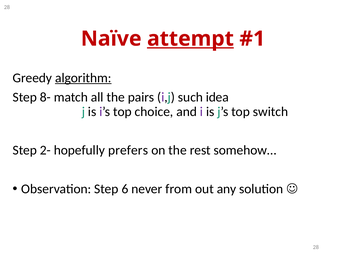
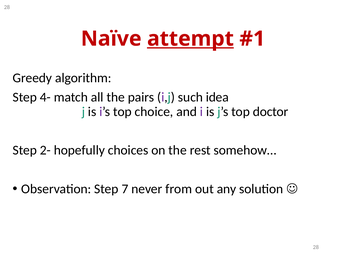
algorithm underline: present -> none (83, 78)
8-: 8- -> 4- (45, 97)
switch: switch -> doctor (271, 112)
prefers: prefers -> choices (128, 151)
6: 6 -> 7 (125, 189)
